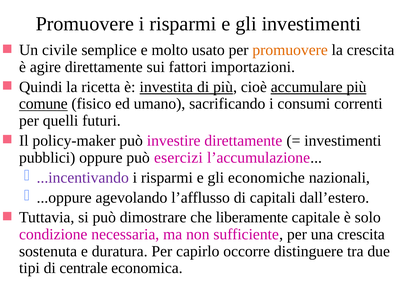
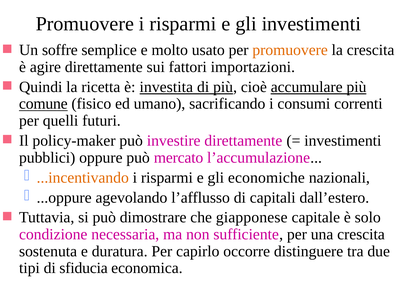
civile: civile -> soffre (60, 50)
esercizi: esercizi -> mercato (179, 158)
...incentivando colour: purple -> orange (83, 178)
liberamente: liberamente -> giapponese (252, 218)
centrale: centrale -> sfiducia (84, 269)
